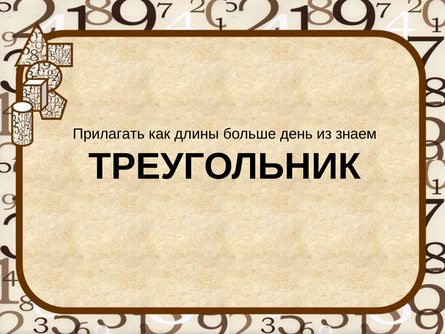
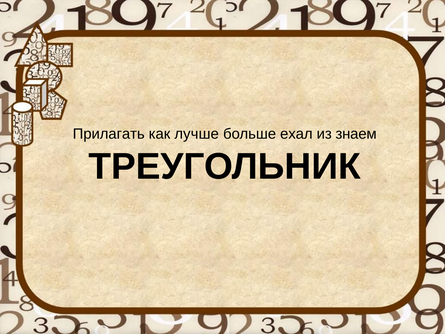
длины: длины -> лучше (197, 134)
день: день -> ехал (296, 134)
